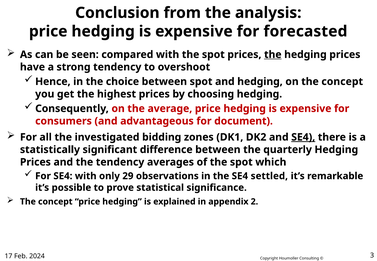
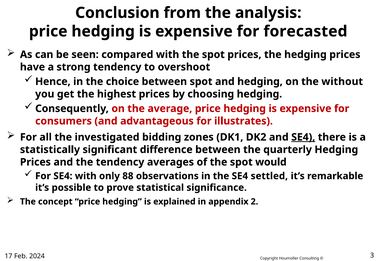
the underline: present -> none (273, 55)
on the concept: concept -> without (342, 82)
document: document -> illustrates (244, 121)
which: which -> would (271, 162)
29: 29 -> 88 (128, 176)
